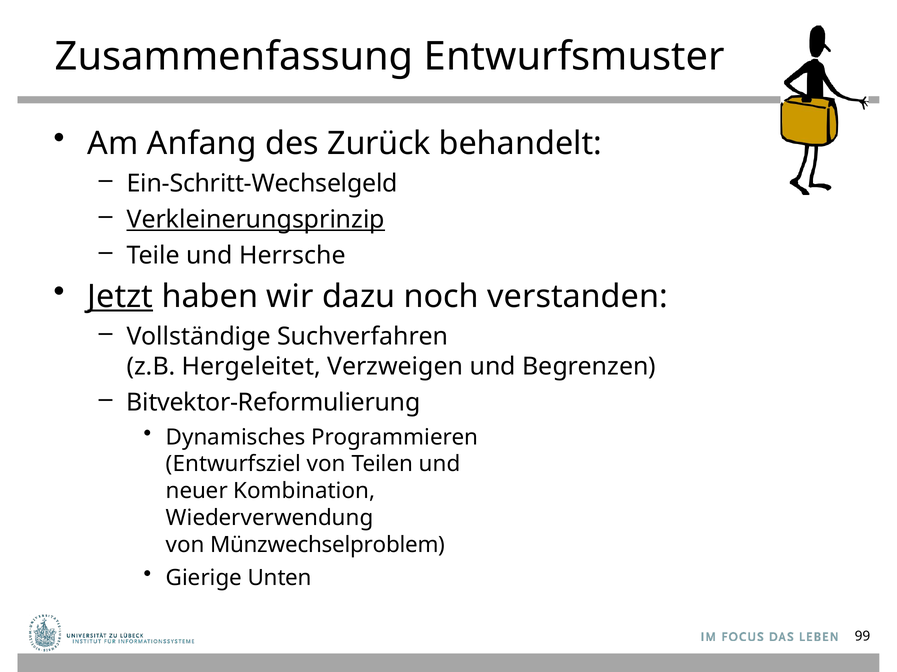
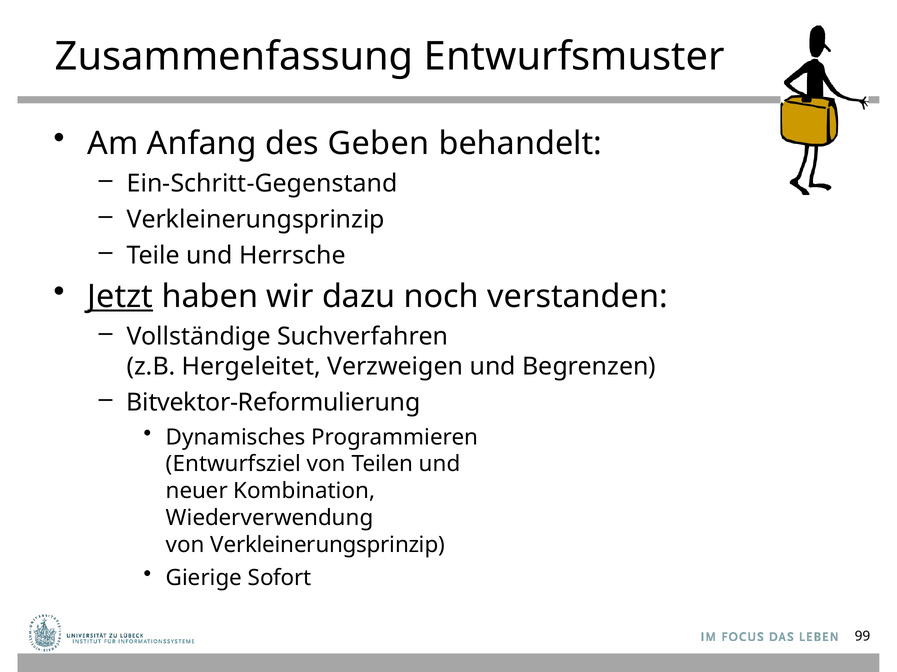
Zurück: Zurück -> Geben (379, 144)
Ein-Schritt-Wechselgeld: Ein-Schritt-Wechselgeld -> Ein-Schritt-Gegenstand (262, 184)
Verkleinerungsprinzip underline: present -> none (256, 220)
von Münzwechselproblem: Münzwechselproblem -> Verkleinerungsprinzip (328, 545)
Unten: Unten -> Sofort (280, 578)
